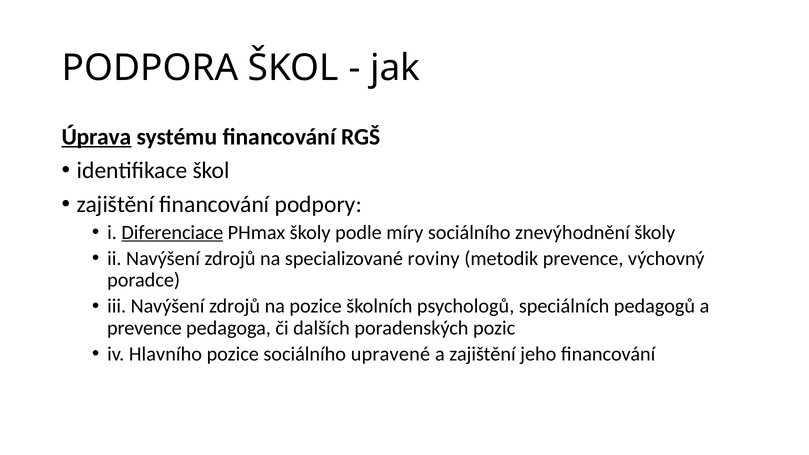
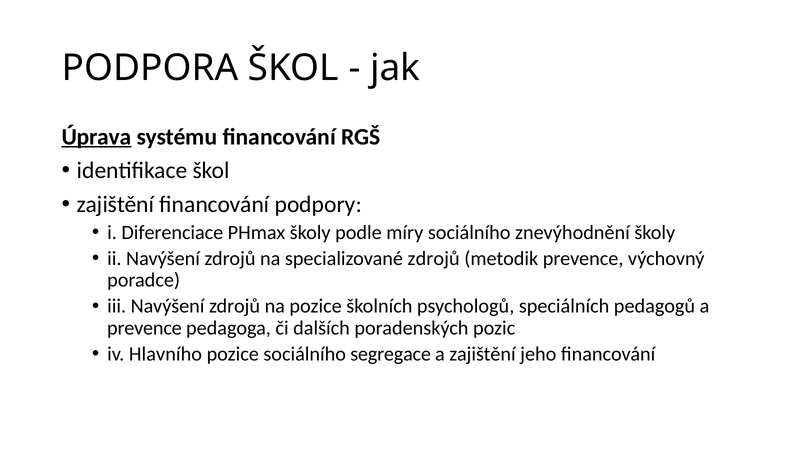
Diferenciace underline: present -> none (172, 232)
specializované roviny: roviny -> zdrojů (434, 258)
upravené: upravené -> segregace (391, 354)
